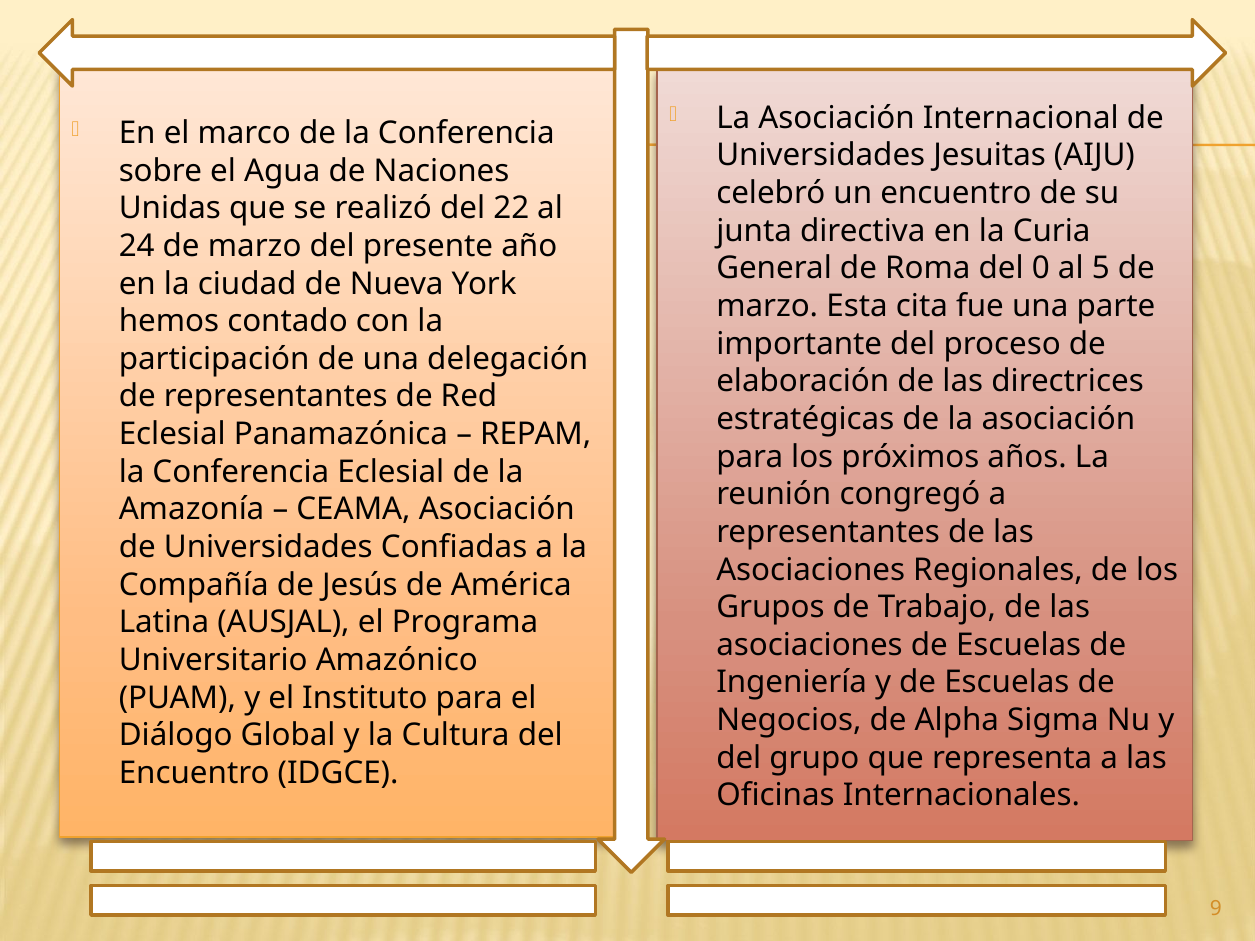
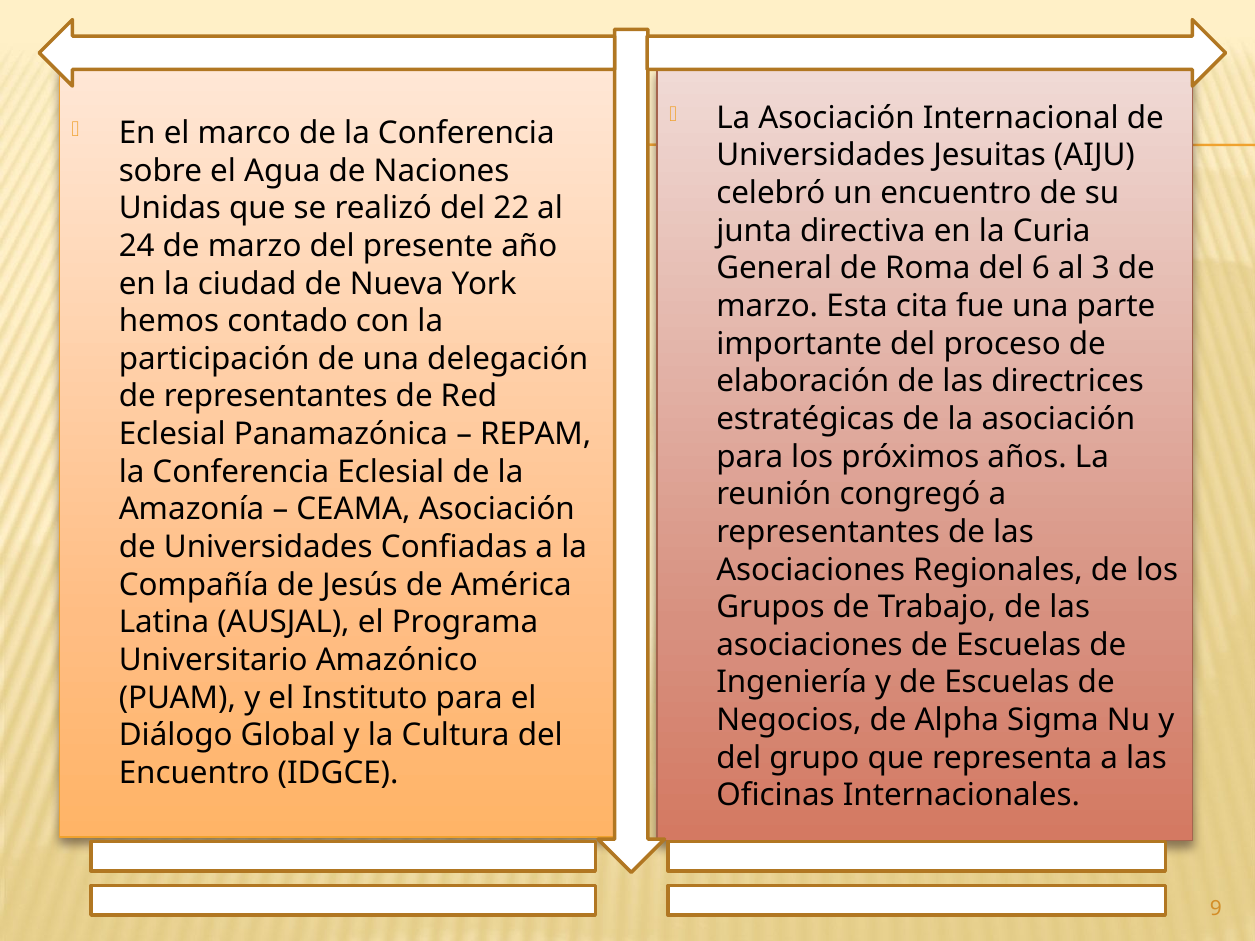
0: 0 -> 6 (1041, 269)
5: 5 -> 3 (1101, 269)
